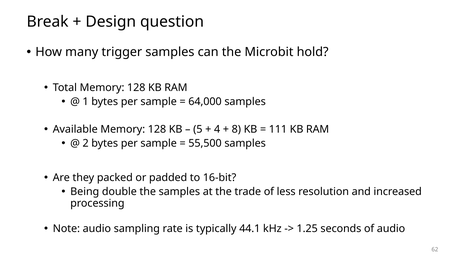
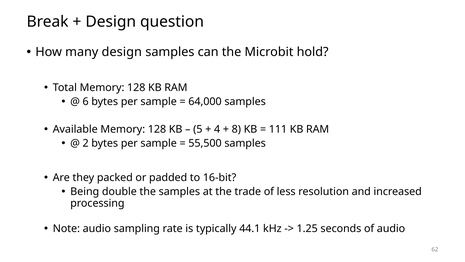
many trigger: trigger -> design (122, 52)
1: 1 -> 6 (86, 101)
